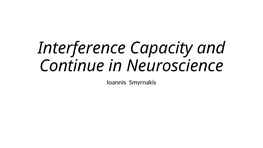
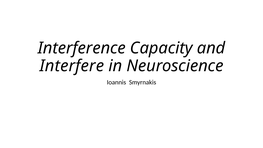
Continue: Continue -> Interfere (72, 66)
